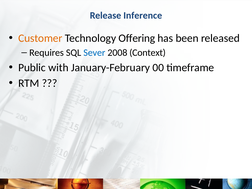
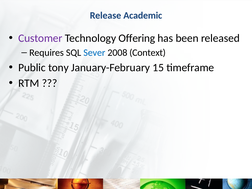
Inference: Inference -> Academic (143, 15)
Customer colour: orange -> purple (40, 38)
with: with -> tony (58, 68)
00: 00 -> 15 (158, 68)
